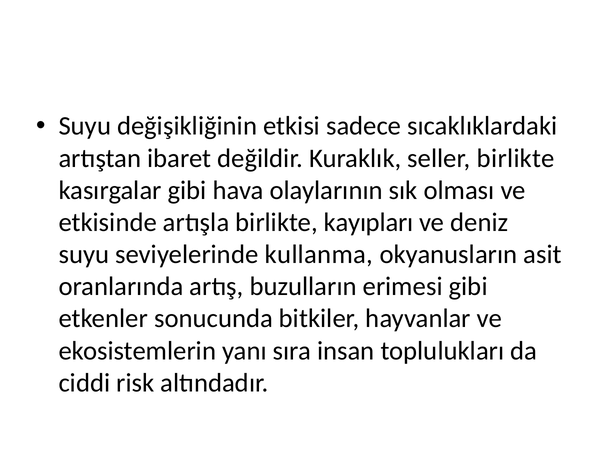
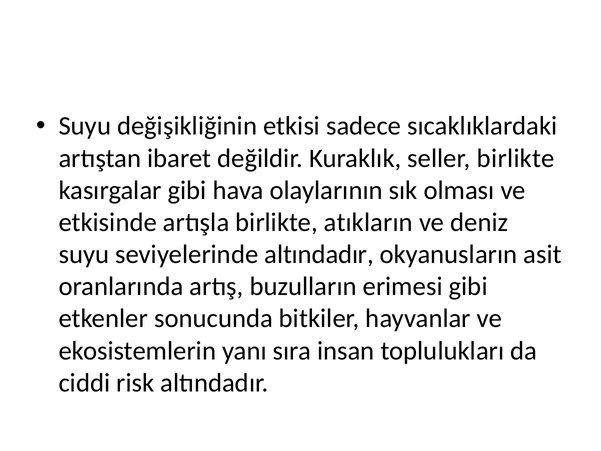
kayıpları: kayıpları -> atıkların (368, 222)
seviyelerinde kullanma: kullanma -> altındadır (319, 254)
